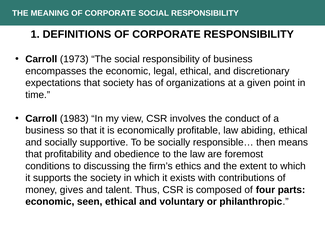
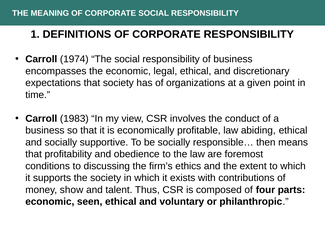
1973: 1973 -> 1974 (74, 59)
gives: gives -> show (72, 190)
